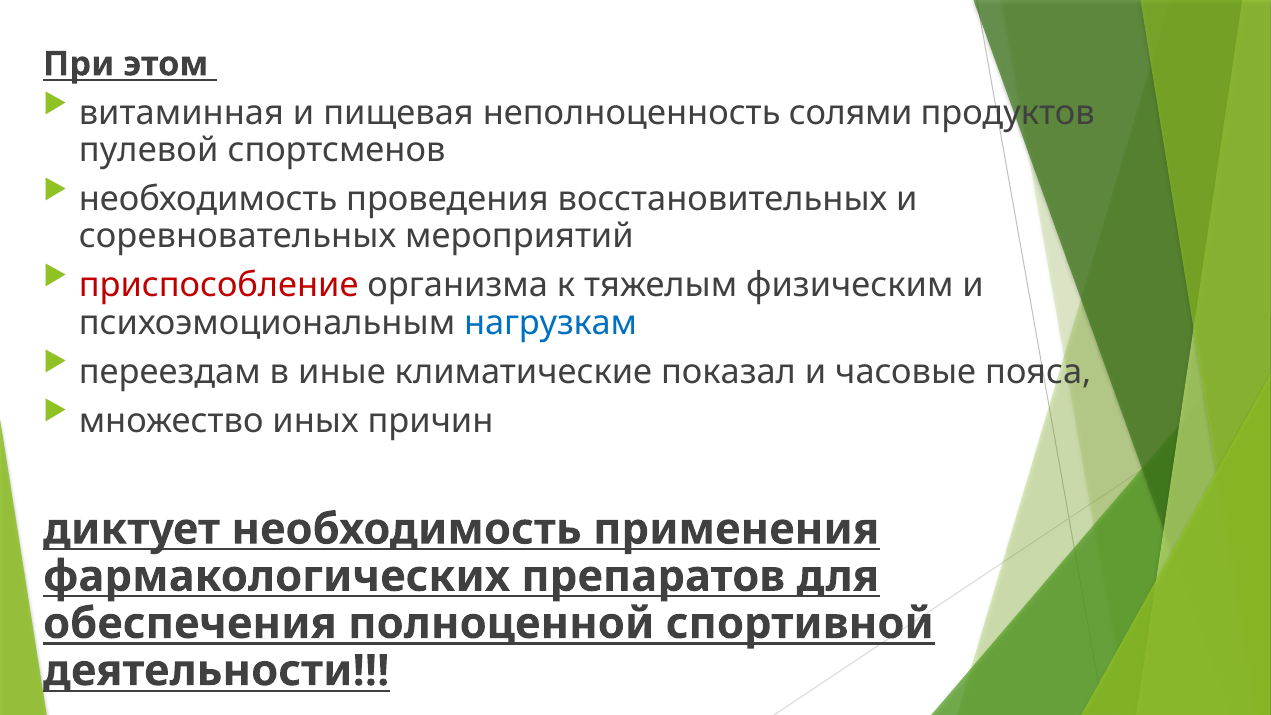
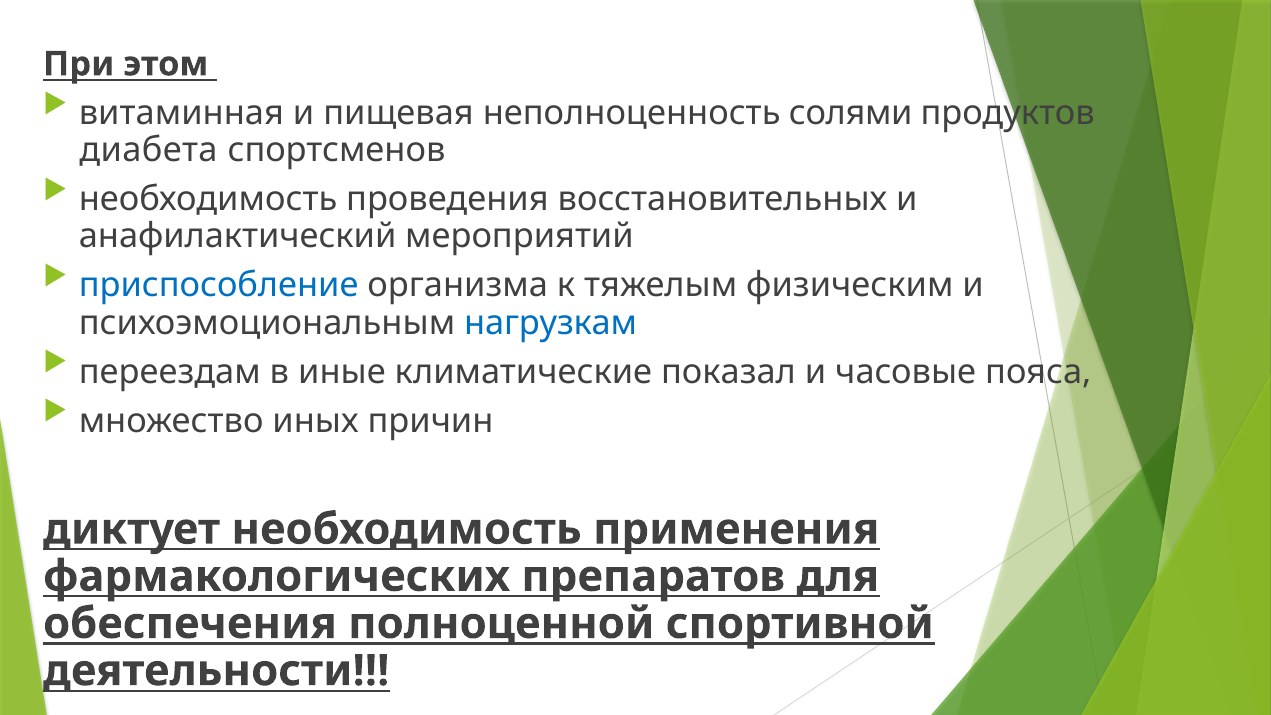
пулевой: пулевой -> диабета (149, 150)
соревновательных: соревновательных -> анафилактический (238, 236)
приспособление colour: red -> blue (219, 286)
